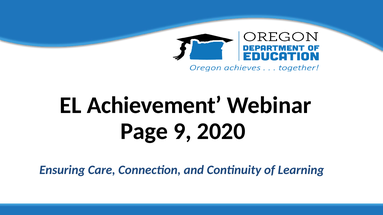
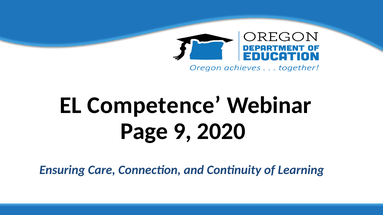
Achievement: Achievement -> Competence (154, 106)
